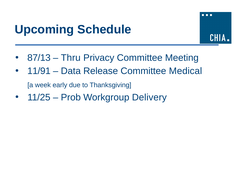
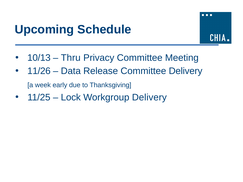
87/13: 87/13 -> 10/13 (39, 58)
11/91: 11/91 -> 11/26 (39, 71)
Committee Medical: Medical -> Delivery (186, 71)
Prob: Prob -> Lock (71, 98)
